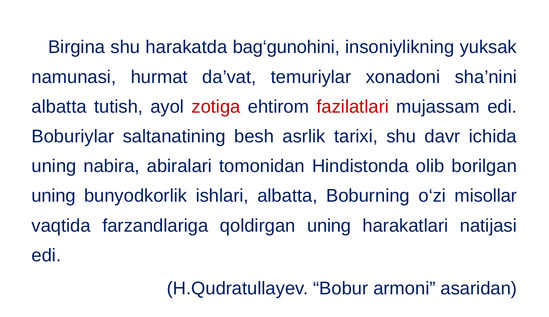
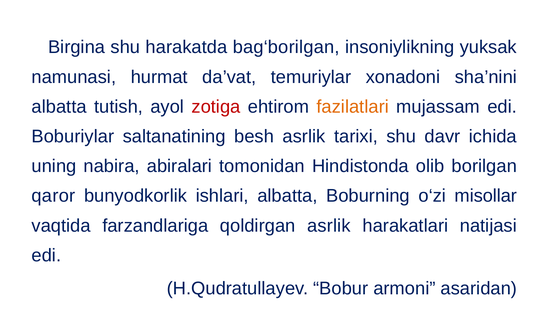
bag‘gunohini: bag‘gunohini -> bag‘borilgan (286, 47)
fazilatlari colour: red -> orange (353, 107)
uning: uning -> qaror (53, 196)
qoldirgan uning: uning -> asrlik (329, 225)
